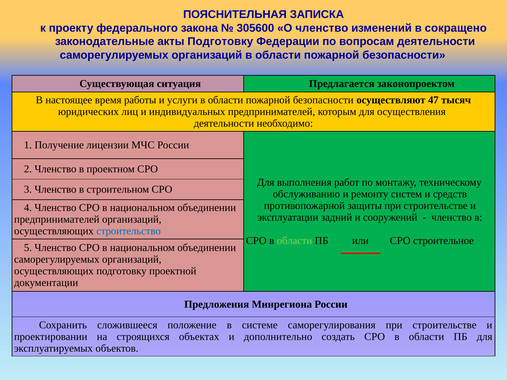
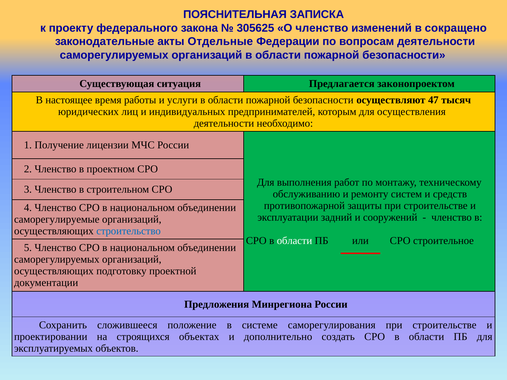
305600: 305600 -> 305625 (255, 28)
акты Подготовку: Подготовку -> Отдельные (220, 42)
предпринимателей: предпринимателей -> саморегулируемые (57, 219)
области colour: light green -> white (294, 241)
